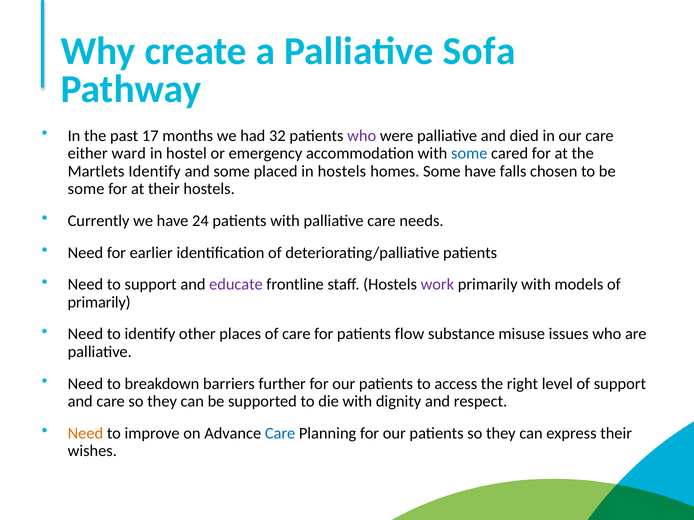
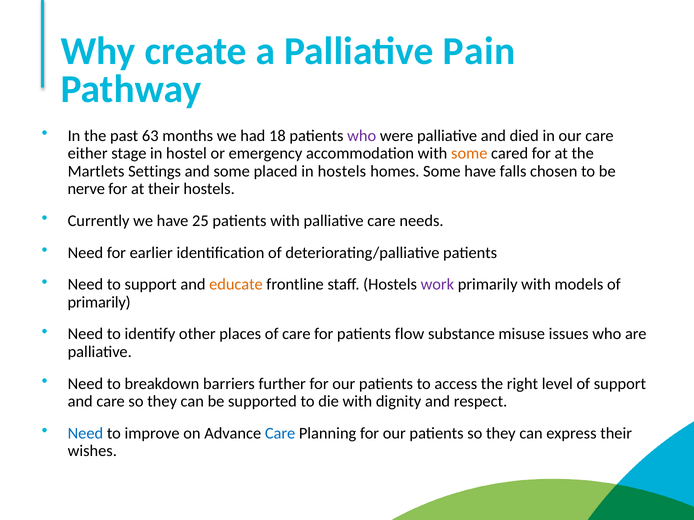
Sofa: Sofa -> Pain (479, 51)
17: 17 -> 63 (150, 136)
32: 32 -> 18 (277, 136)
ward: ward -> stage (129, 154)
some colour: blue -> orange (469, 154)
Martlets Identify: Identify -> Settings (155, 171)
some: some -> nerve (86, 189)
24: 24 -> 25 (200, 221)
educate colour: purple -> orange (236, 285)
Need colour: orange -> blue (85, 434)
